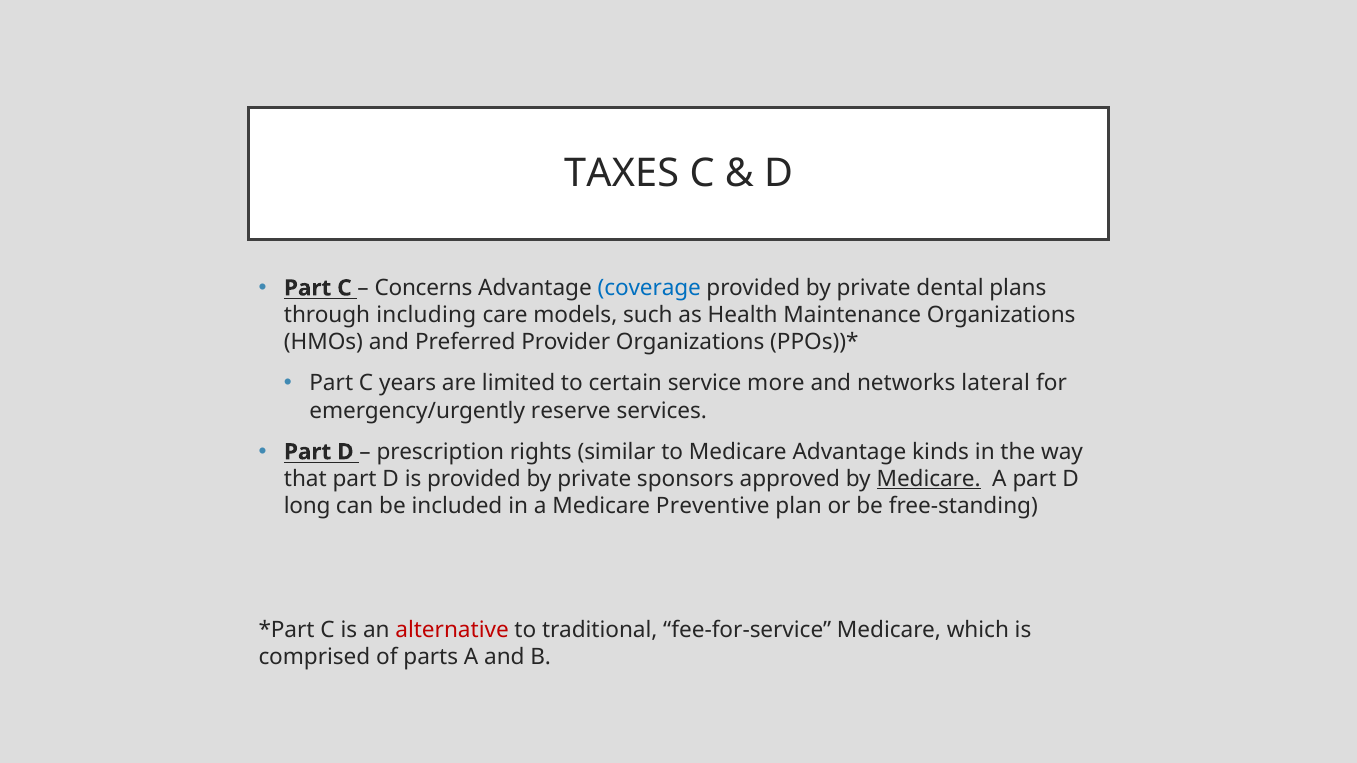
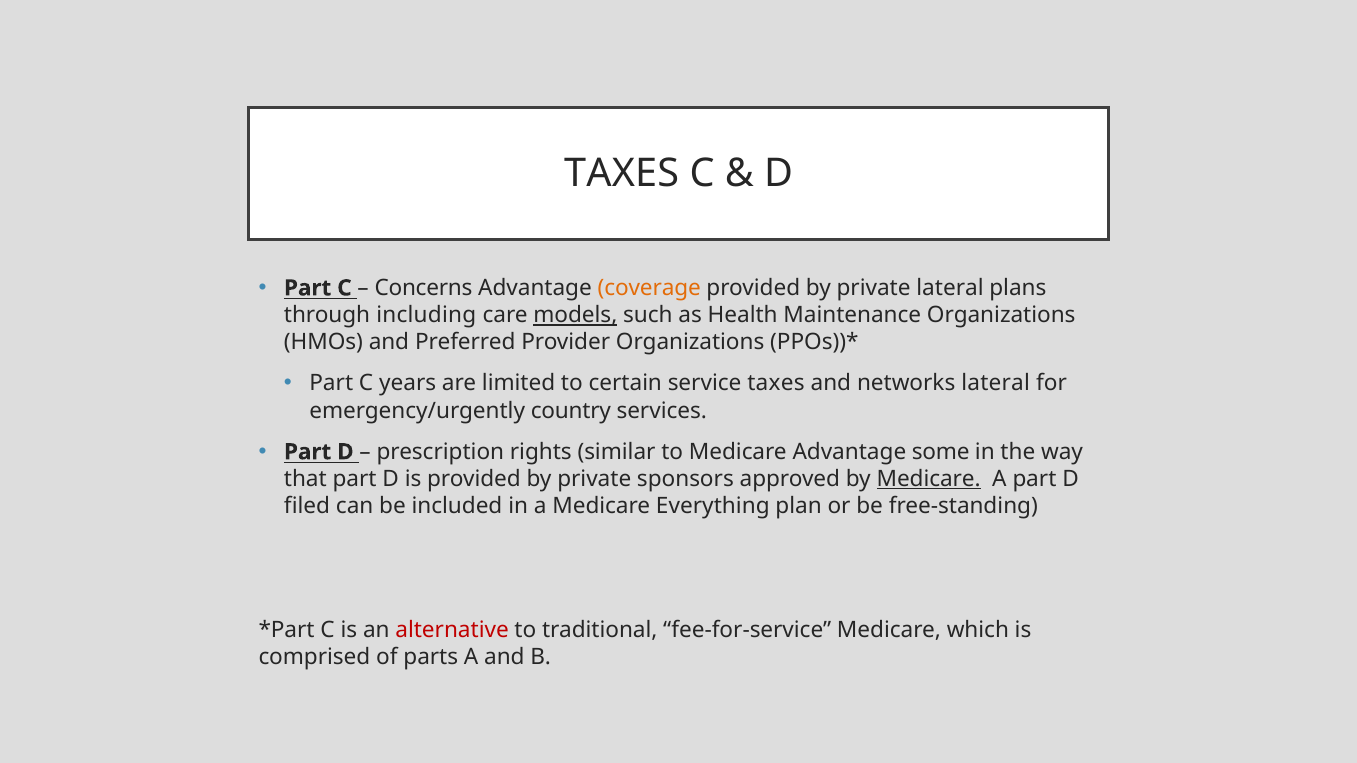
coverage colour: blue -> orange (649, 288)
private dental: dental -> lateral (950, 288)
models underline: none -> present (575, 315)
service more: more -> taxes (776, 384)
reserve: reserve -> country (571, 411)
kinds: kinds -> some (941, 452)
long: long -> filed (307, 506)
Preventive: Preventive -> Everything (713, 506)
